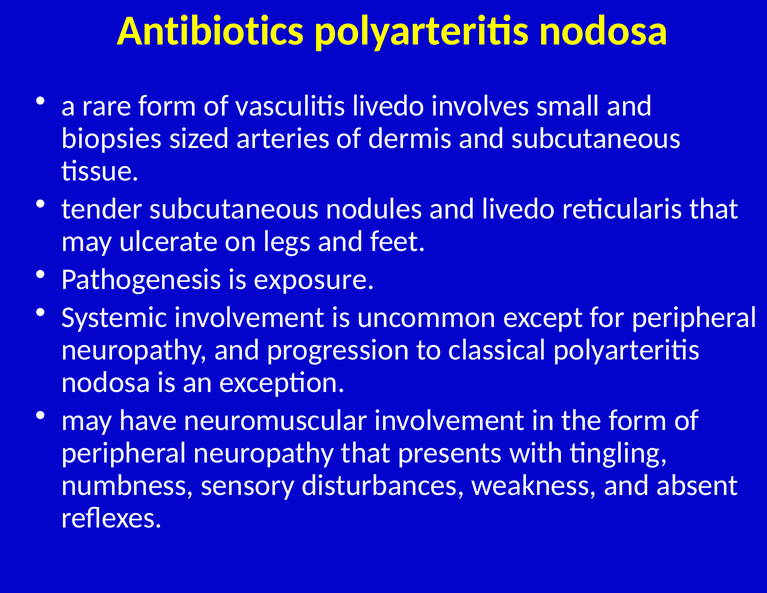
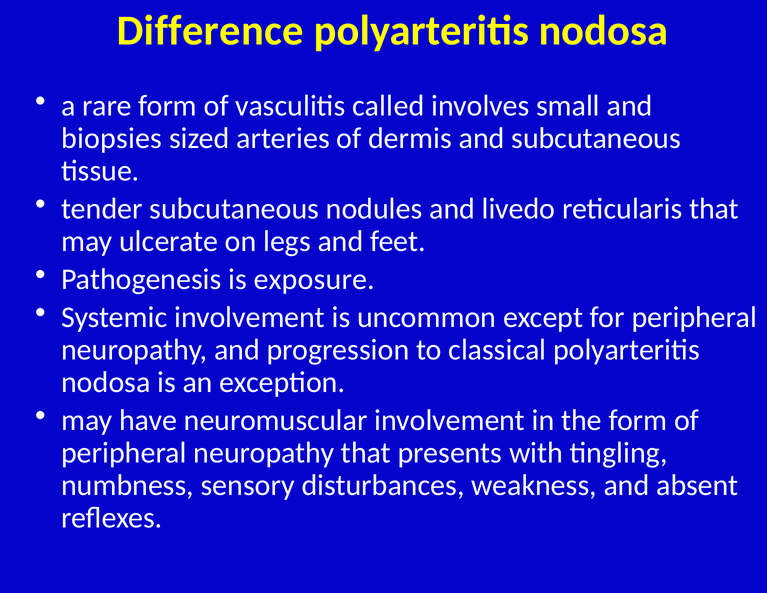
Antibiotics: Antibiotics -> Difference (210, 31)
vasculitis livedo: livedo -> called (388, 106)
